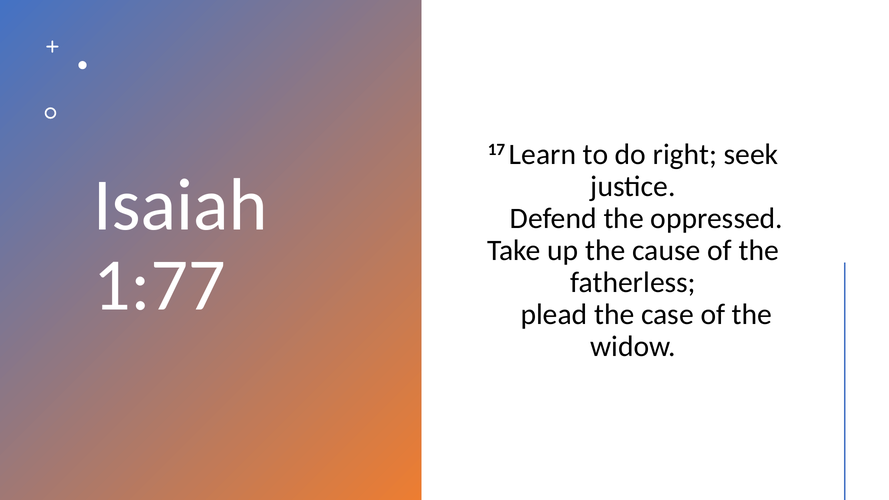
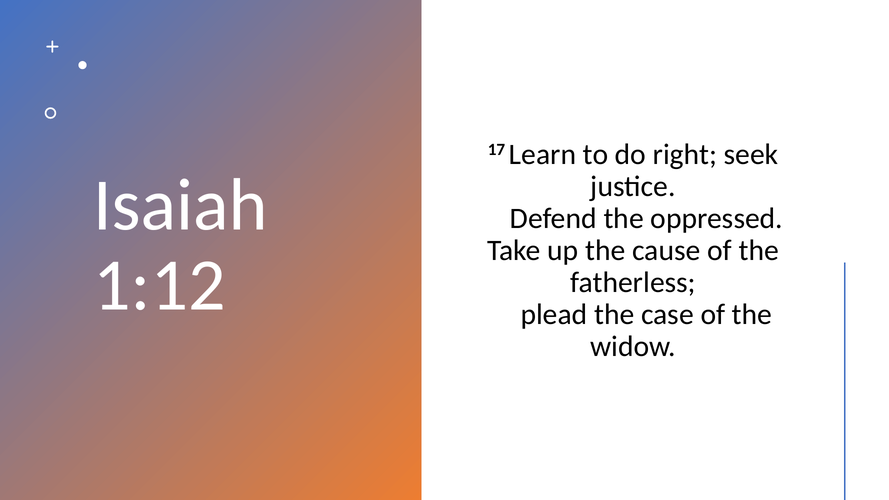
1:77: 1:77 -> 1:12 (159, 285)
